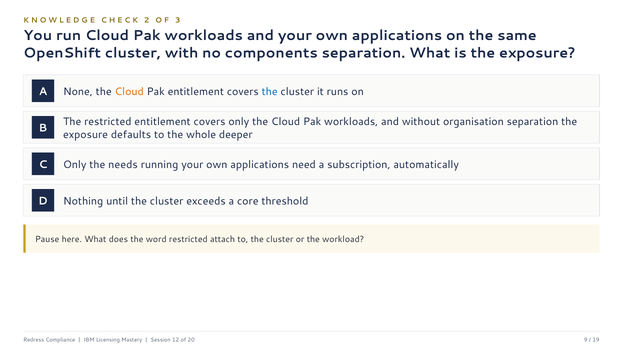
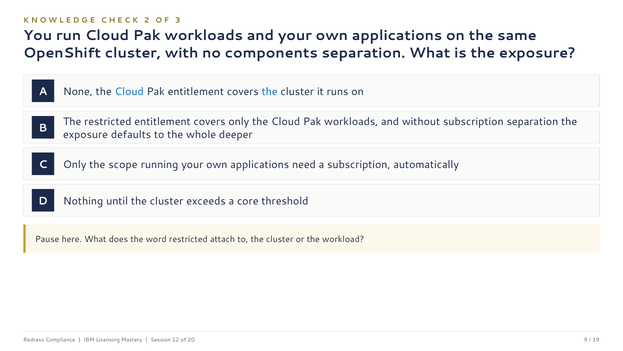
Cloud colour: orange -> blue (129, 91)
without organisation: organisation -> subscription (473, 121)
needs: needs -> scope (123, 164)
